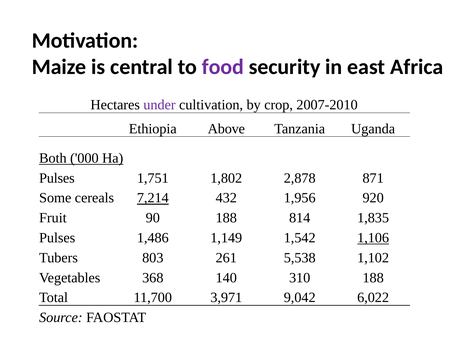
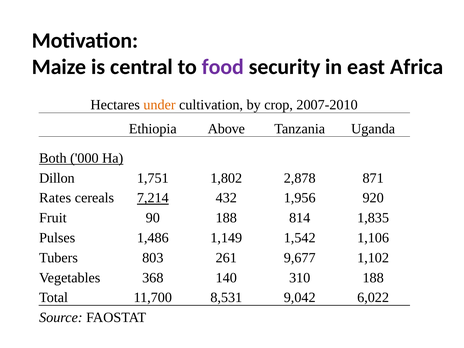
under colour: purple -> orange (160, 105)
Pulses: Pulses -> Dillon (57, 178)
Some: Some -> Rates (55, 198)
1,106 underline: present -> none (373, 238)
5,538: 5,538 -> 9,677 (300, 258)
3,971: 3,971 -> 8,531 (226, 298)
